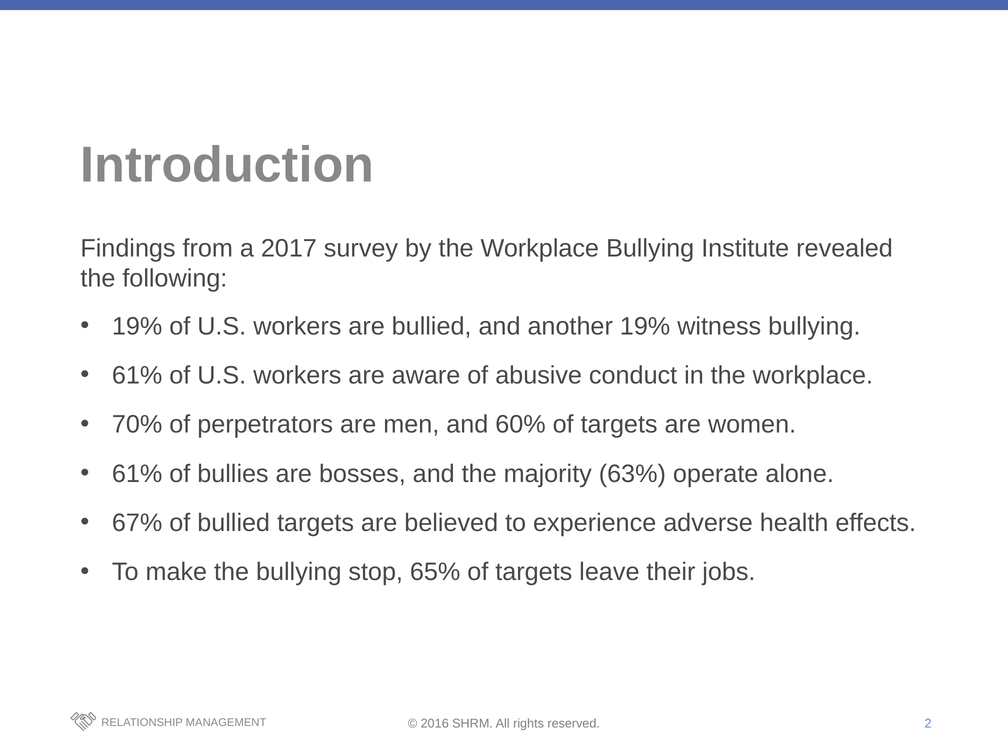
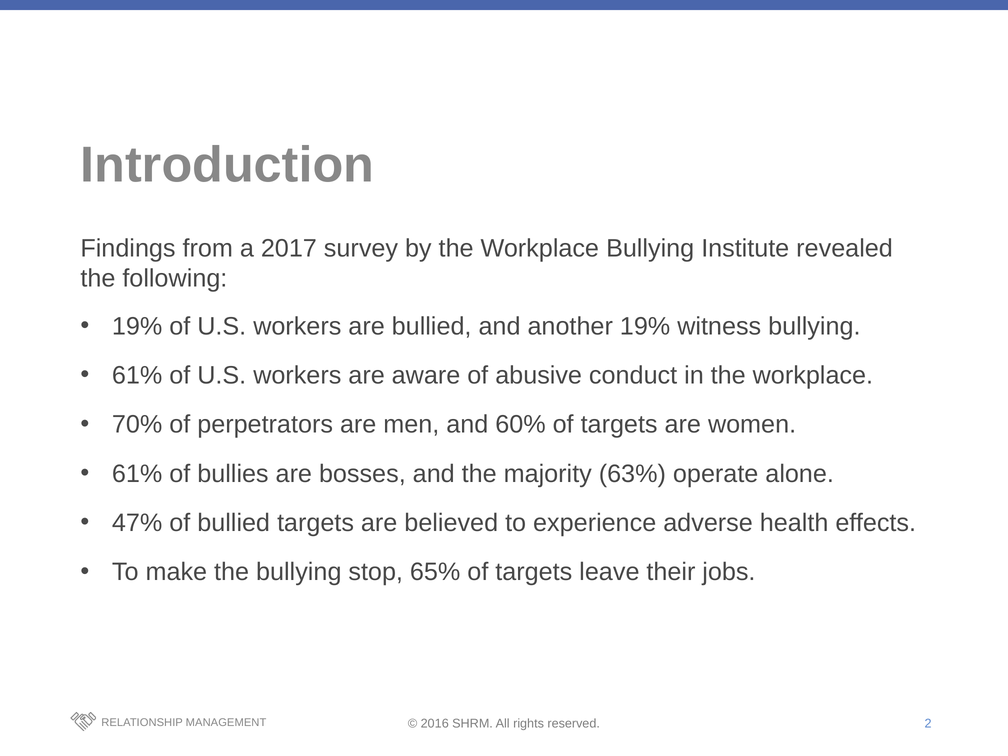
67%: 67% -> 47% (137, 523)
